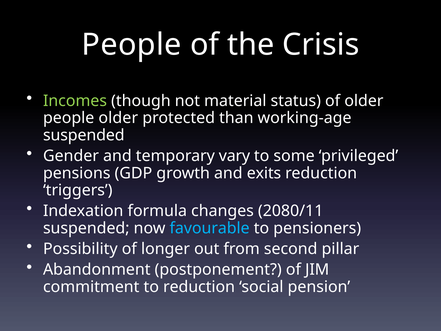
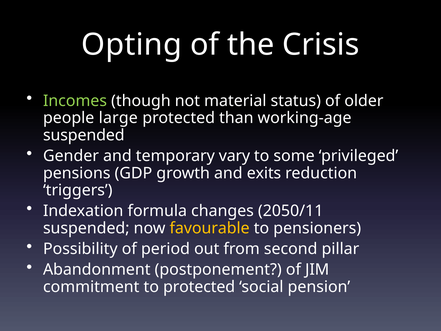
People: People -> Opting (132, 45)
people older: older -> large (118, 118)
2080/11: 2080/11 -> 2050/11 (291, 211)
favourable colour: light blue -> yellow (210, 228)
longer: longer -> period (165, 249)
to reduction: reduction -> protected (199, 287)
